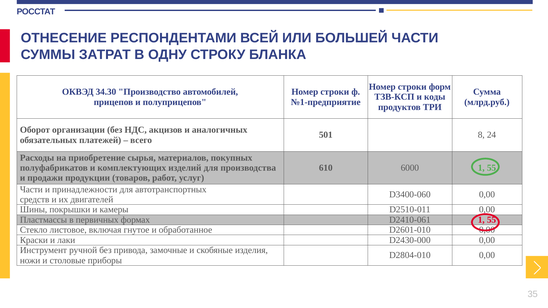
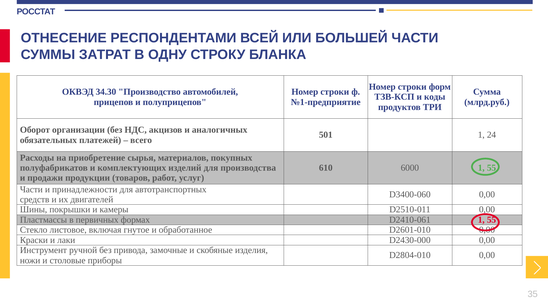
501 8: 8 -> 1 (481, 135)
